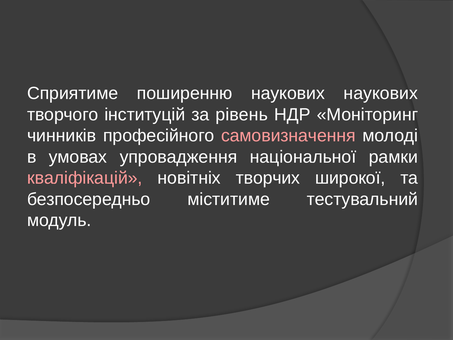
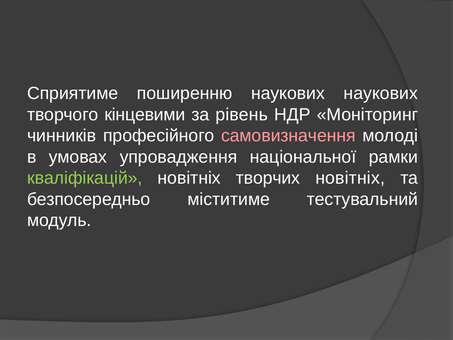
інституцій: інституцій -> кінцевими (145, 114)
кваліфікацій colour: pink -> light green (85, 178)
творчих широкої: широкої -> новітніх (350, 178)
